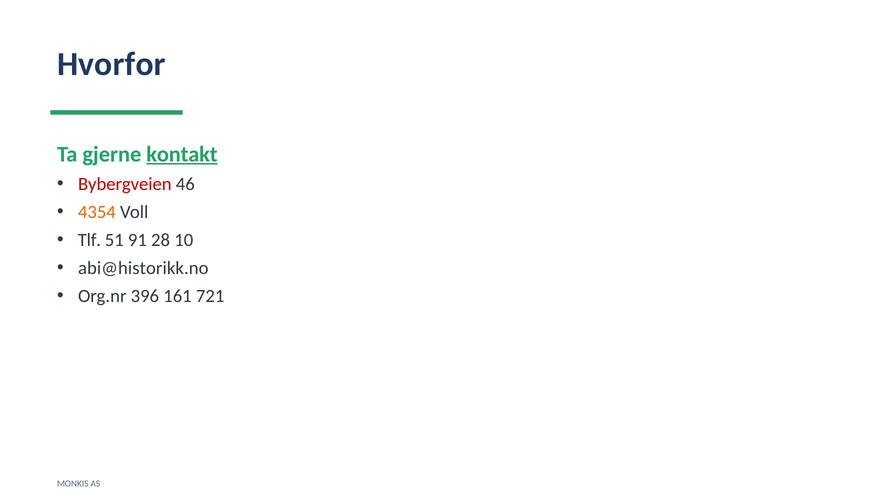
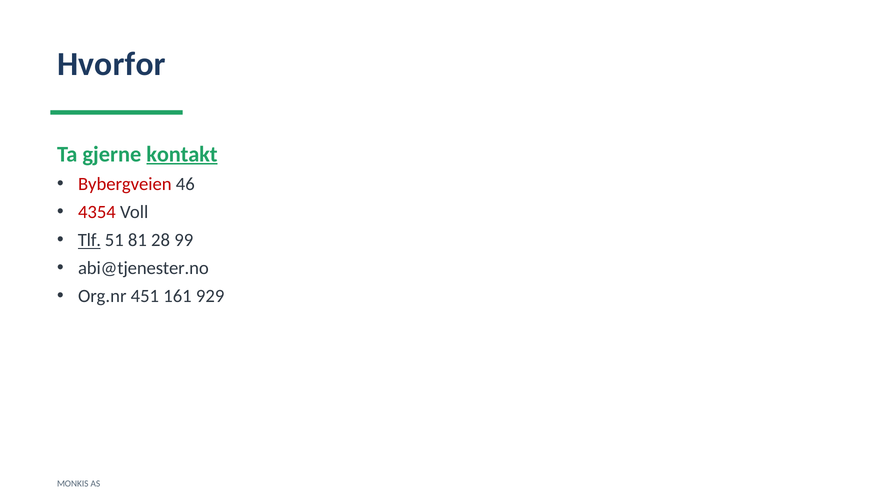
4354 colour: orange -> red (97, 212)
Tlf underline: none -> present (89, 240)
91: 91 -> 81 (137, 240)
10: 10 -> 99 (184, 240)
abi@historikk.no: abi@historikk.no -> abi@tjenester.no (143, 268)
396: 396 -> 451 (145, 296)
721: 721 -> 929 (210, 296)
